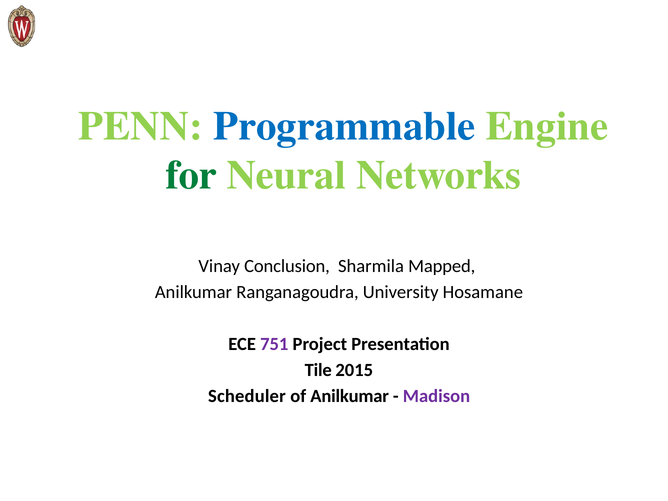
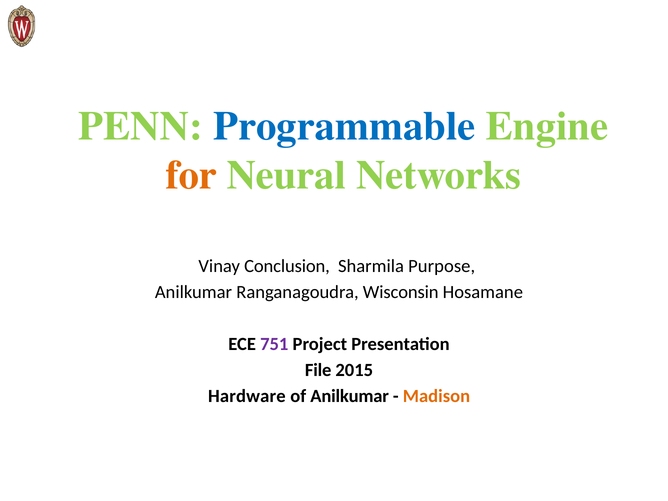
for colour: green -> orange (191, 175)
Mapped: Mapped -> Purpose (442, 266)
University: University -> Wisconsin (401, 292)
Tile: Tile -> File (318, 370)
Scheduler: Scheduler -> Hardware (247, 396)
Madison colour: purple -> orange (436, 396)
